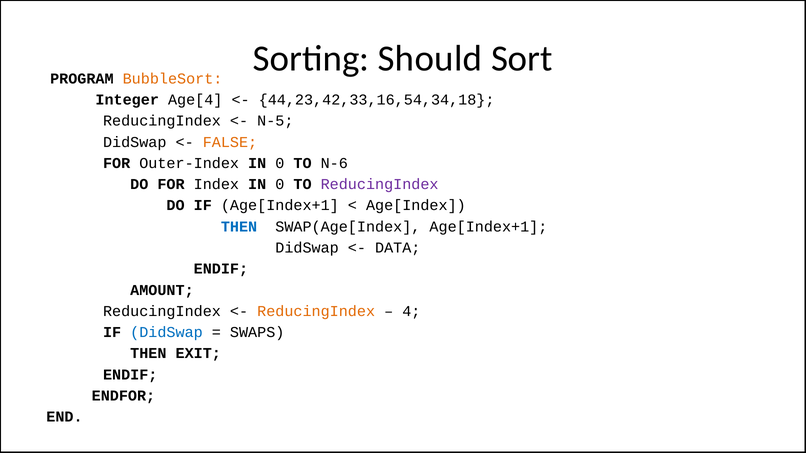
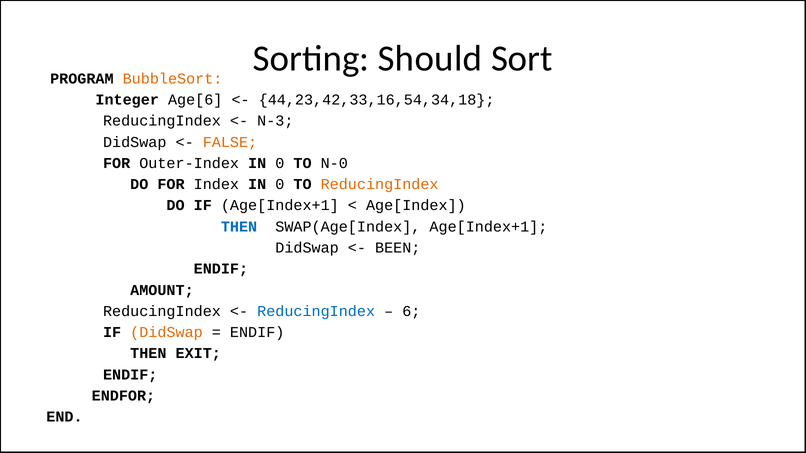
Age[4: Age[4 -> Age[6 (195, 100)
N-5: N-5 -> N-3 (275, 121)
N-6: N-6 -> N-0 (334, 163)
ReducingIndex colour: purple -> orange (380, 185)
DATA: DATA -> BEEN (398, 248)
ReducingIndex colour: orange -> blue (316, 311)
4: 4 -> 6 (411, 311)
DidSwap colour: blue -> orange (166, 333)
SWAPS: SWAPS -> ENDIF (257, 333)
